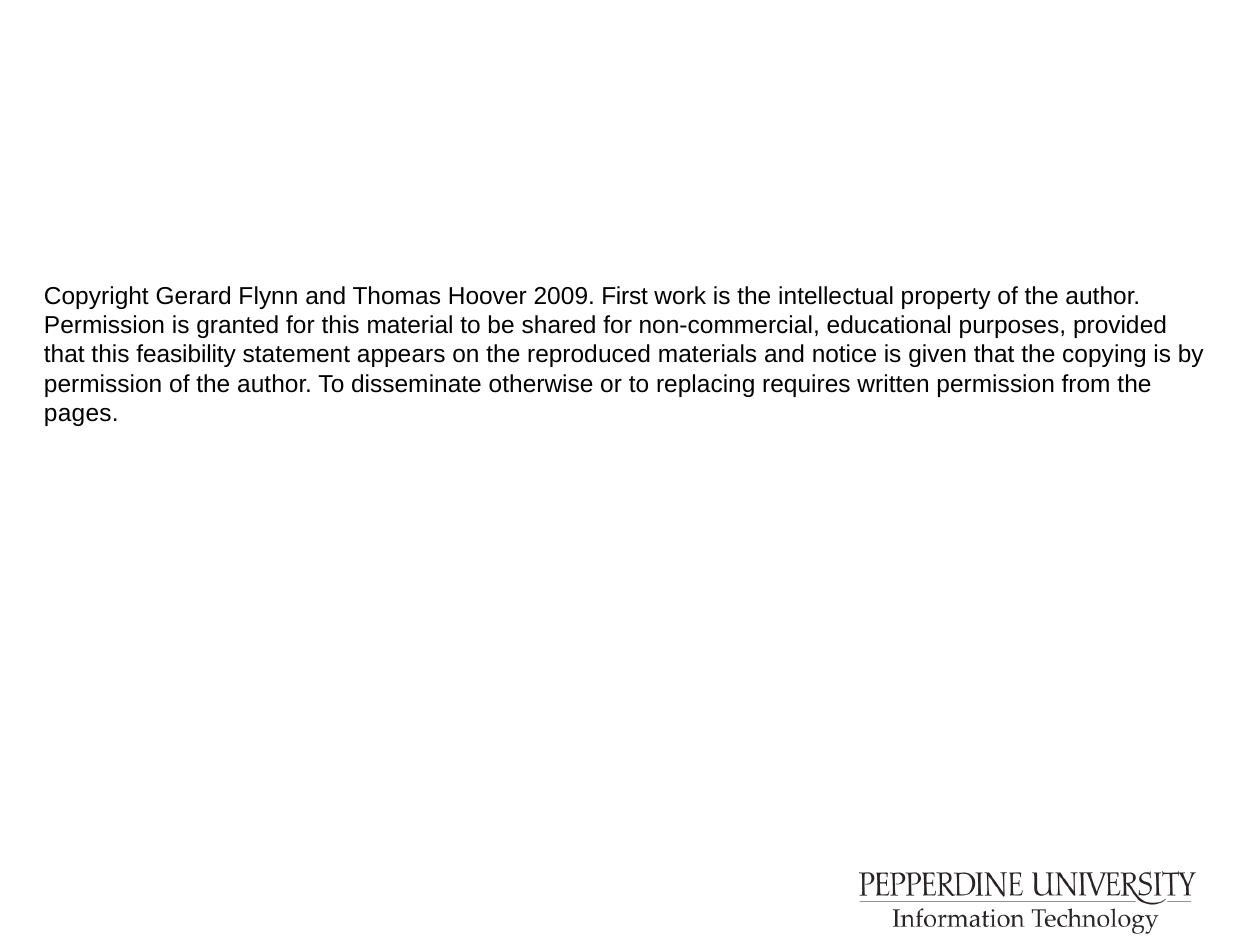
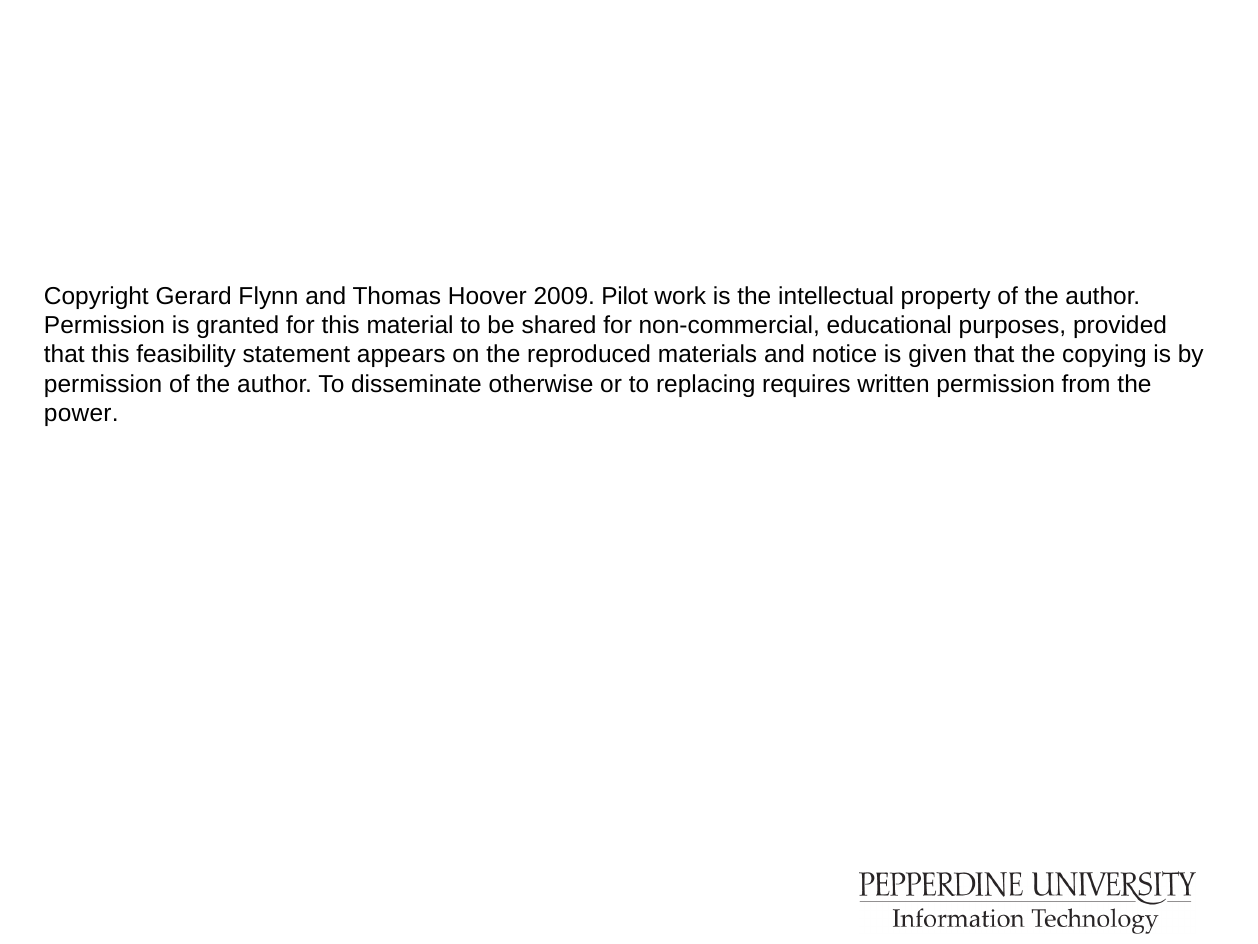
First: First -> Pilot (625, 296)
pages: pages -> power (81, 413)
